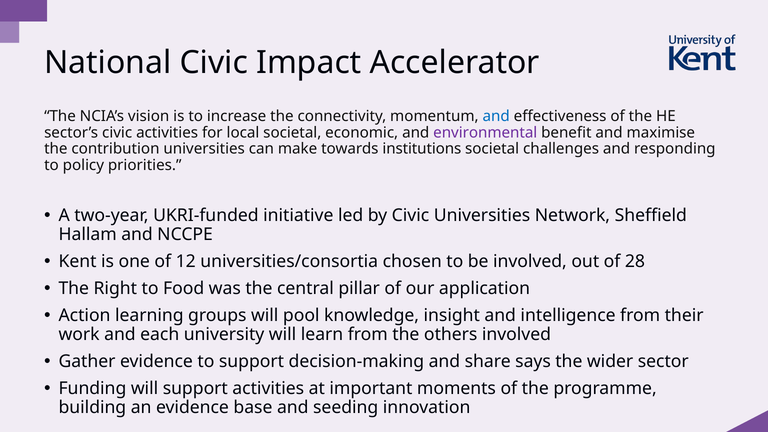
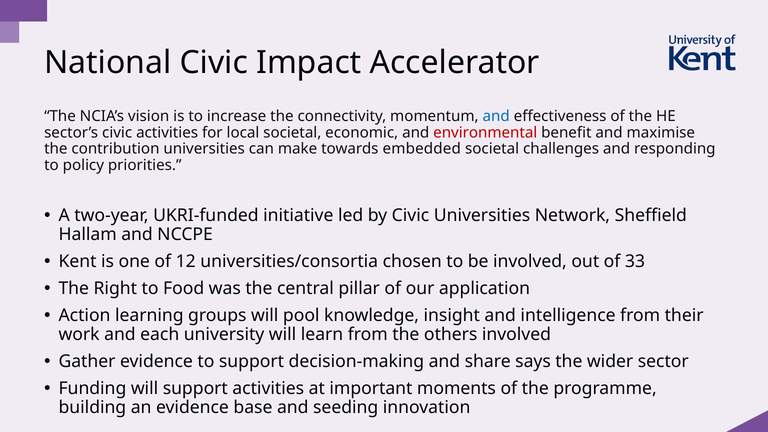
environmental colour: purple -> red (485, 133)
institutions: institutions -> embedded (422, 149)
28: 28 -> 33 (635, 261)
